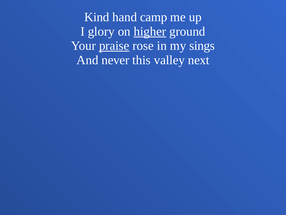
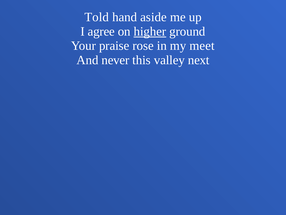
Kind: Kind -> Told (97, 17)
camp: camp -> aside (154, 17)
glory: glory -> agree (101, 31)
praise underline: present -> none (114, 46)
sings: sings -> meet (202, 46)
